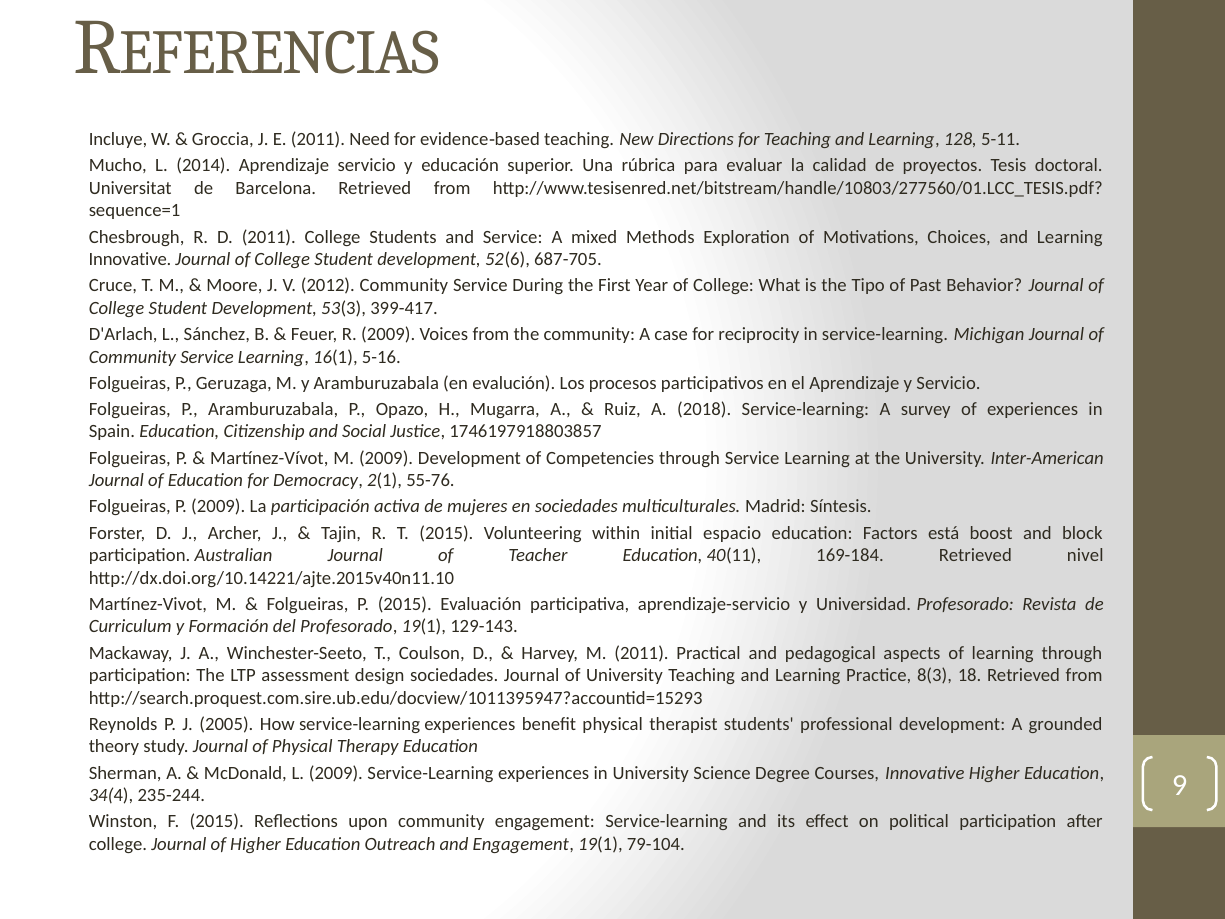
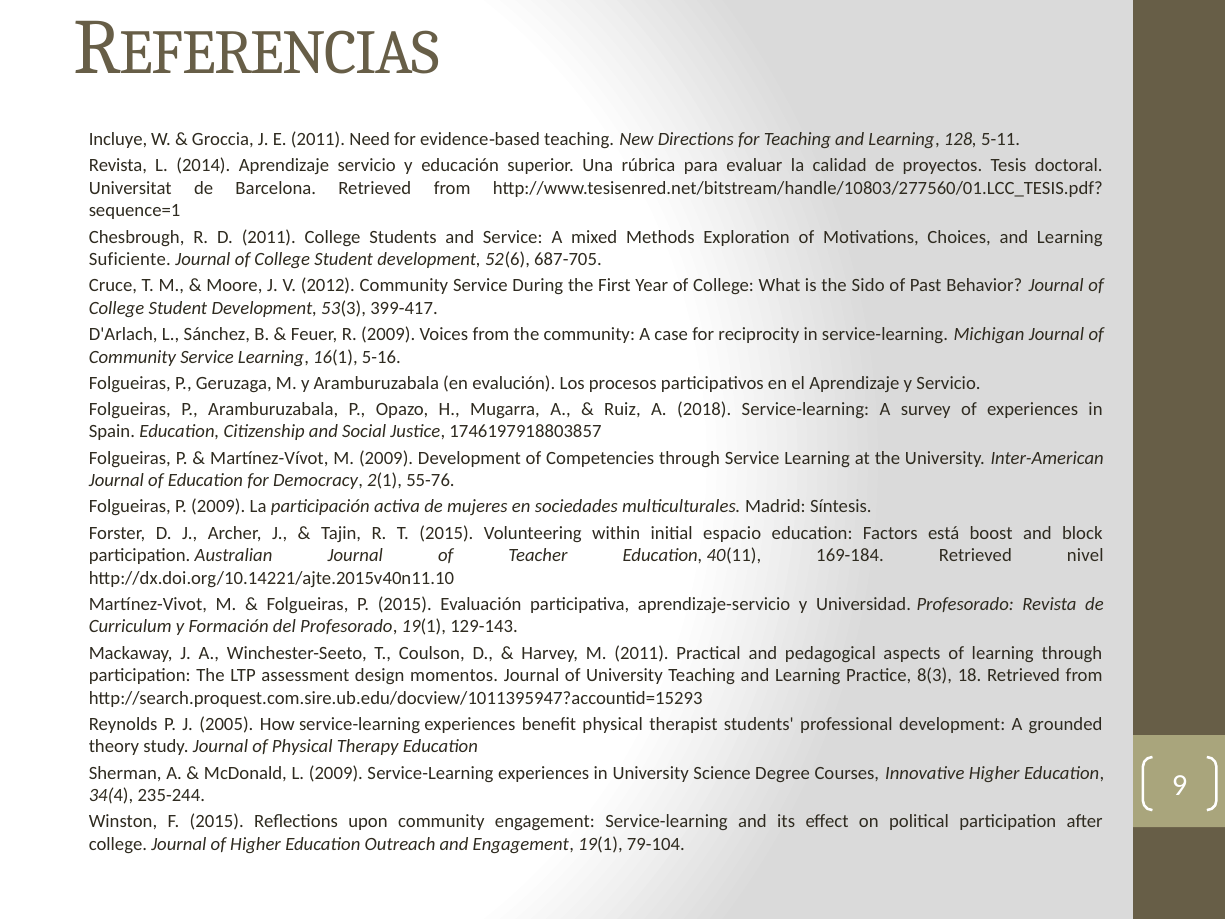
Mucho: Mucho -> Revista (118, 166)
Innovative: Innovative -> Suficiente (130, 259)
Tipo: Tipo -> Sido (868, 286)
design sociedades: sociedades -> momentos (454, 675)
